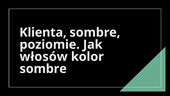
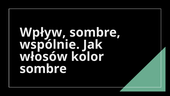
Klienta: Klienta -> Wpływ (43, 32)
poziomie: poziomie -> wspólnie (50, 44)
